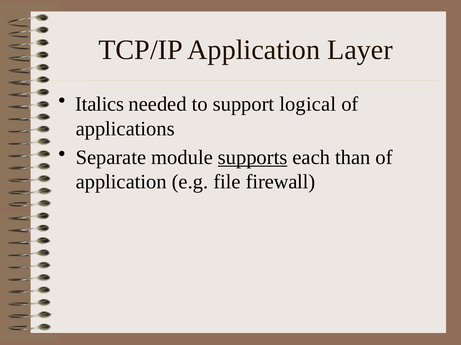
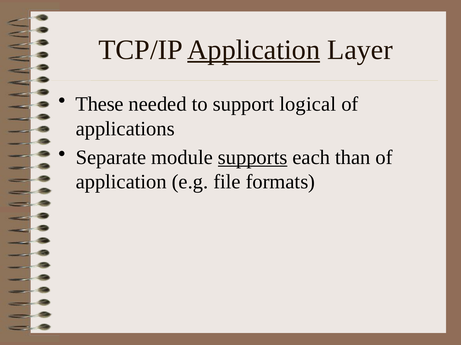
Application underline: none -> present (254, 50)
Italics: Italics -> These (100, 104)
firewall: firewall -> formats (280, 182)
